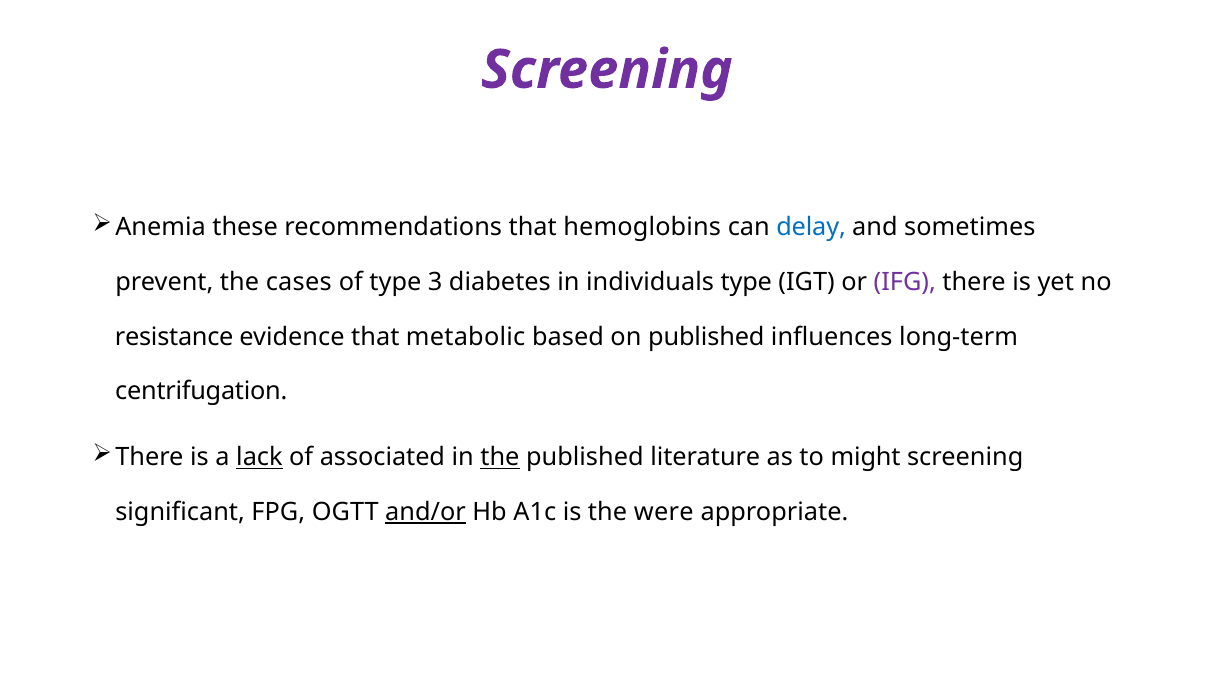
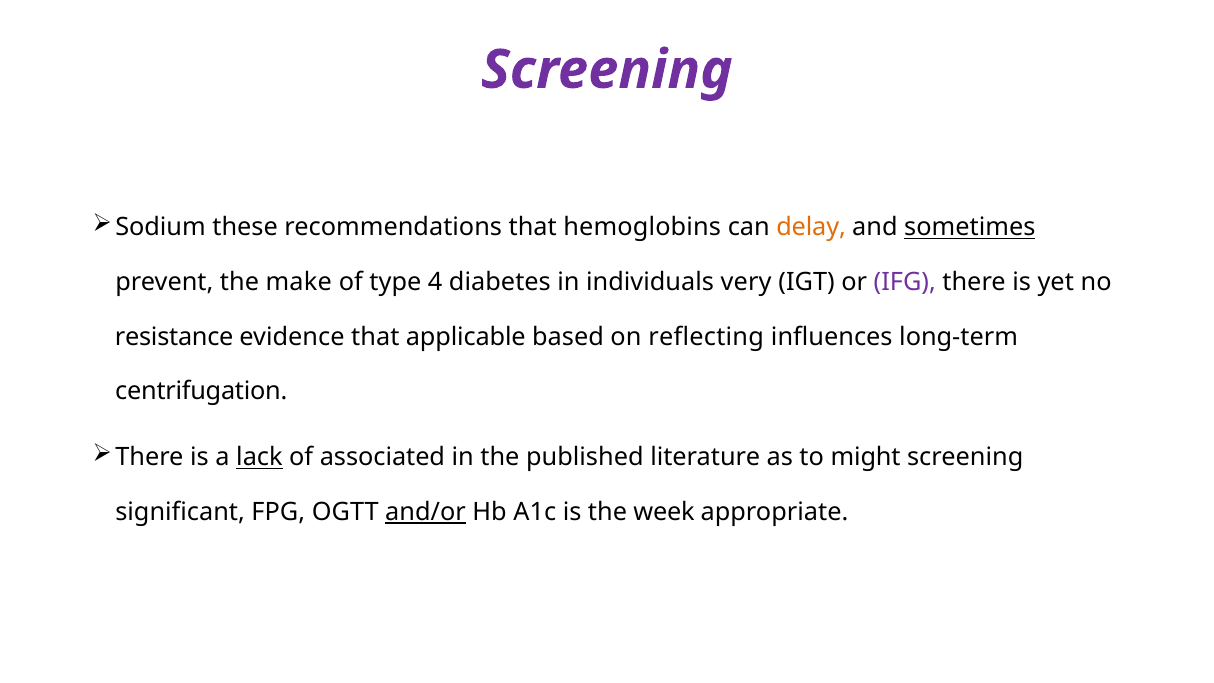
Anemia: Anemia -> Sodium (161, 228)
delay colour: blue -> orange (811, 228)
sometimes underline: none -> present (970, 228)
cases: cases -> make (299, 282)
3: 3 -> 4 (435, 282)
individuals type: type -> very (746, 282)
metabolic: metabolic -> applicable (466, 337)
on published: published -> reflecting (706, 337)
the underline: present -> none (500, 457)
were: were -> week (664, 512)
